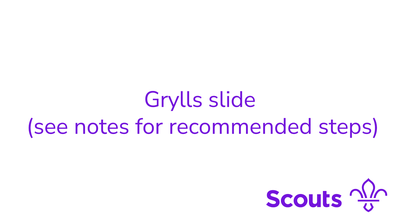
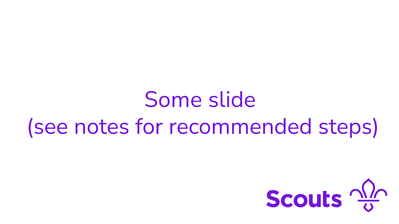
Grylls: Grylls -> Some (173, 100)
